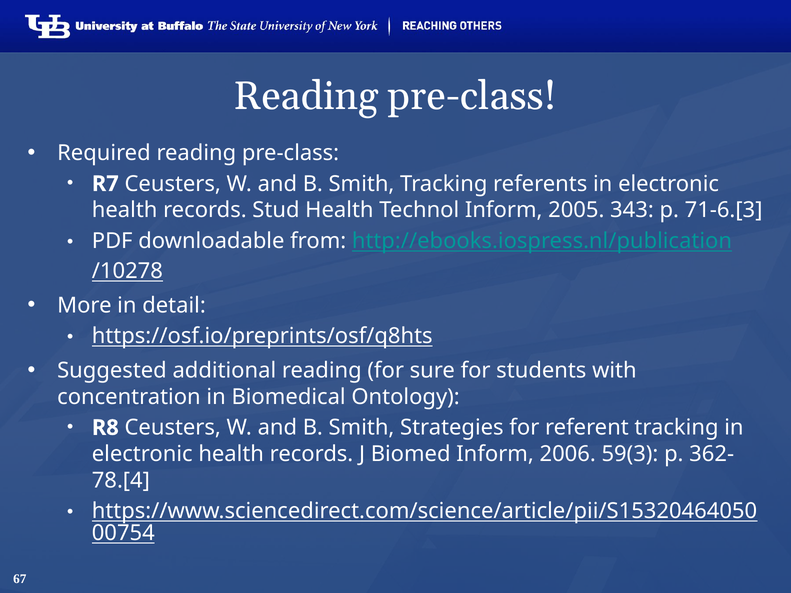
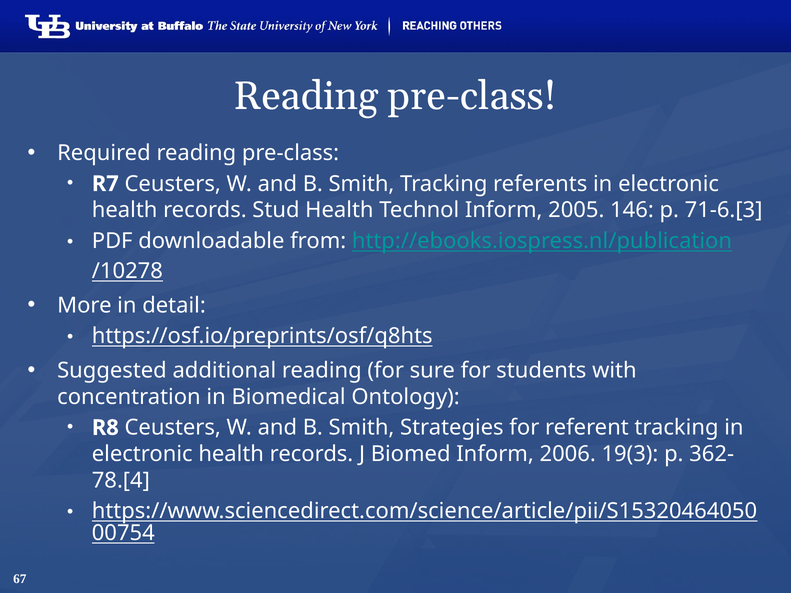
343: 343 -> 146 (632, 210)
59(3: 59(3 -> 19(3 (630, 454)
